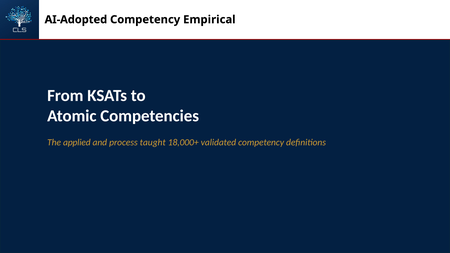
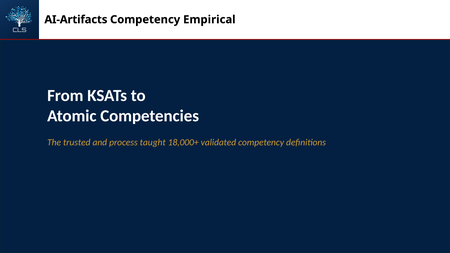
AI-Adopted: AI-Adopted -> AI-Artifacts (76, 20)
applied: applied -> trusted (77, 142)
